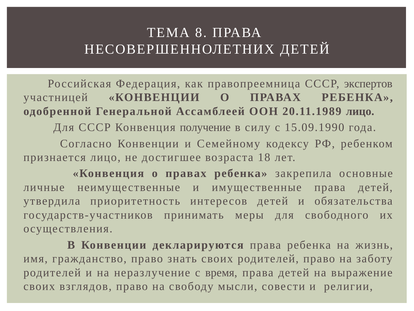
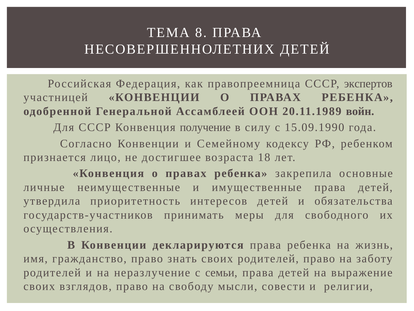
20.11.1989 лицо: лицо -> войн (360, 111)
время: время -> семьи (221, 272)
